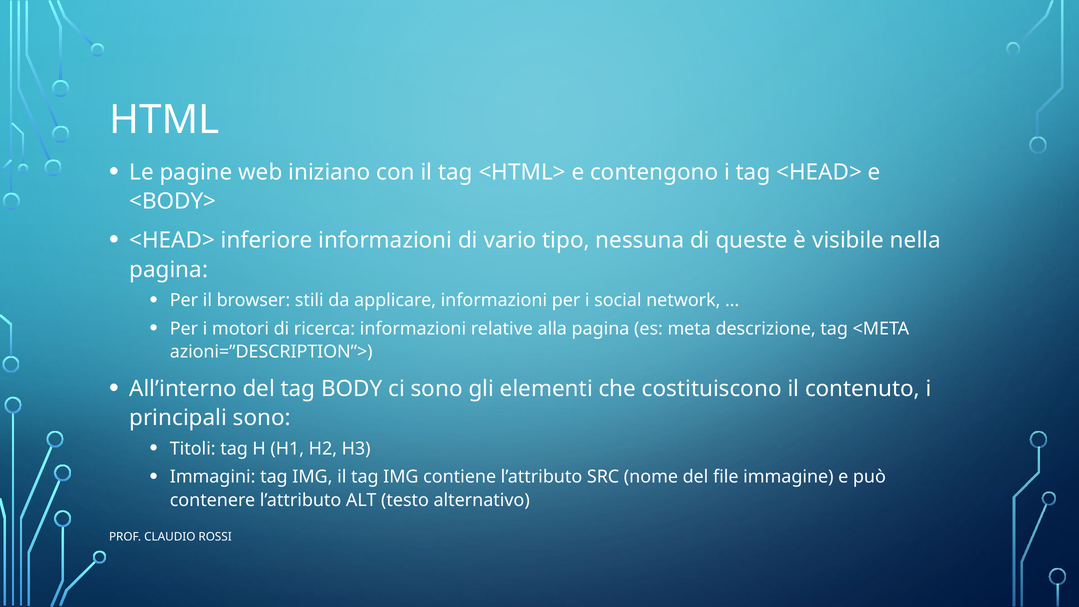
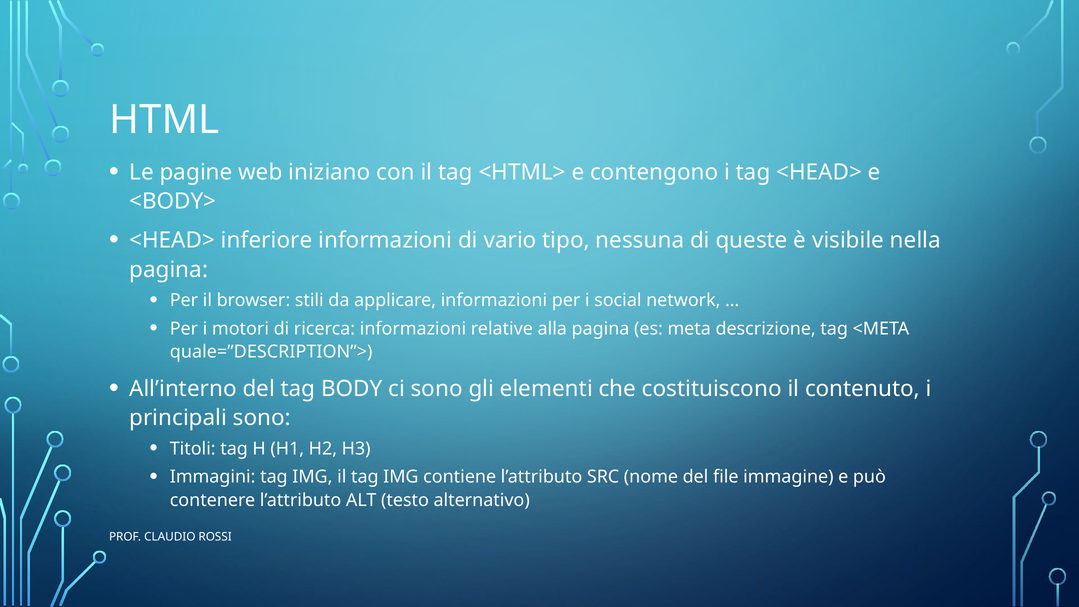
azioni=”DESCRIPTION”>: azioni=”DESCRIPTION”> -> quale=”DESCRIPTION”> (271, 352)
